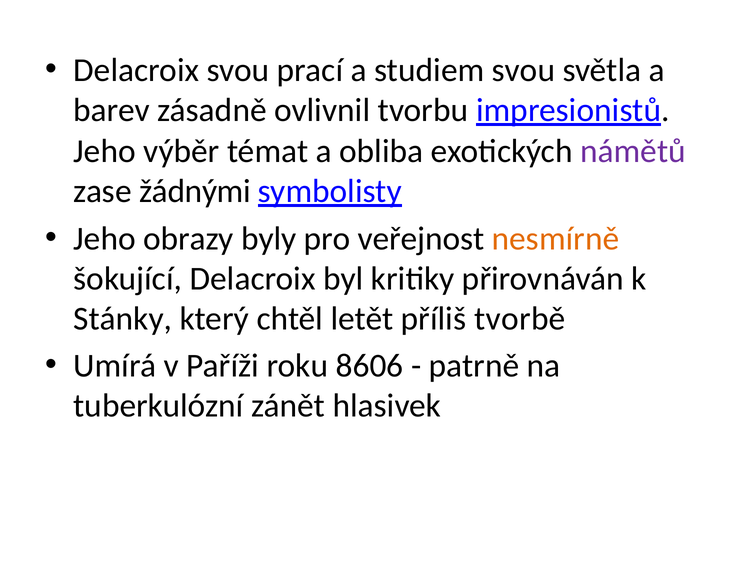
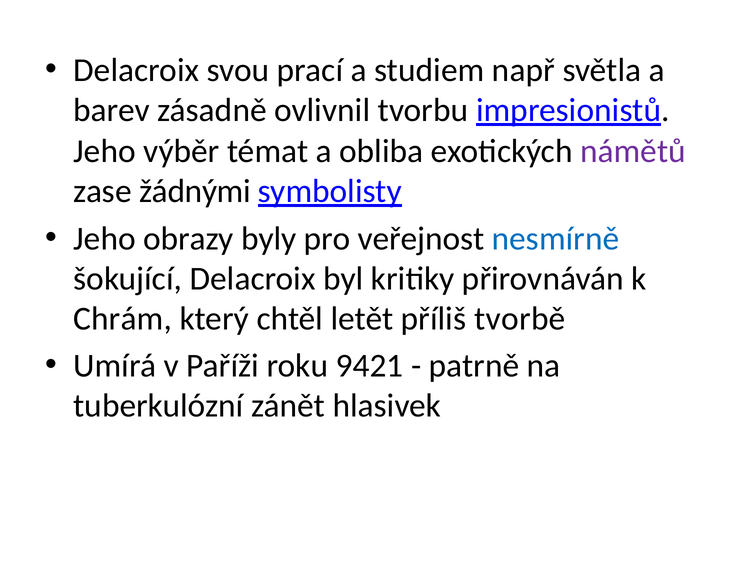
studiem svou: svou -> např (523, 70)
nesmírně colour: orange -> blue (556, 239)
Stánky: Stánky -> Chrám (123, 319)
8606: 8606 -> 9421 (370, 366)
